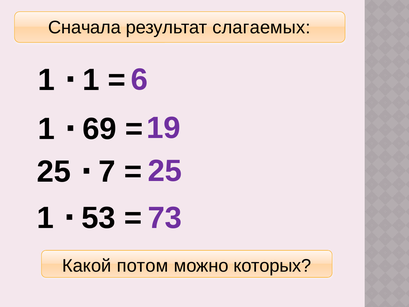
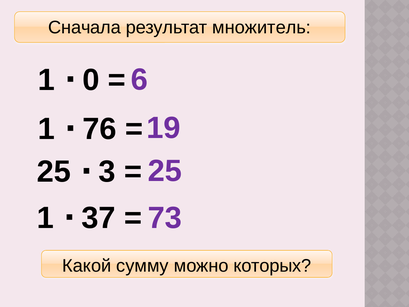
слагаемых: слагаемых -> множитель (262, 27)
1: 1 -> 0 (91, 80)
69: 69 -> 76 (100, 129)
7: 7 -> 3 (107, 172)
53: 53 -> 37 (98, 218)
потом: потом -> сумму (143, 266)
